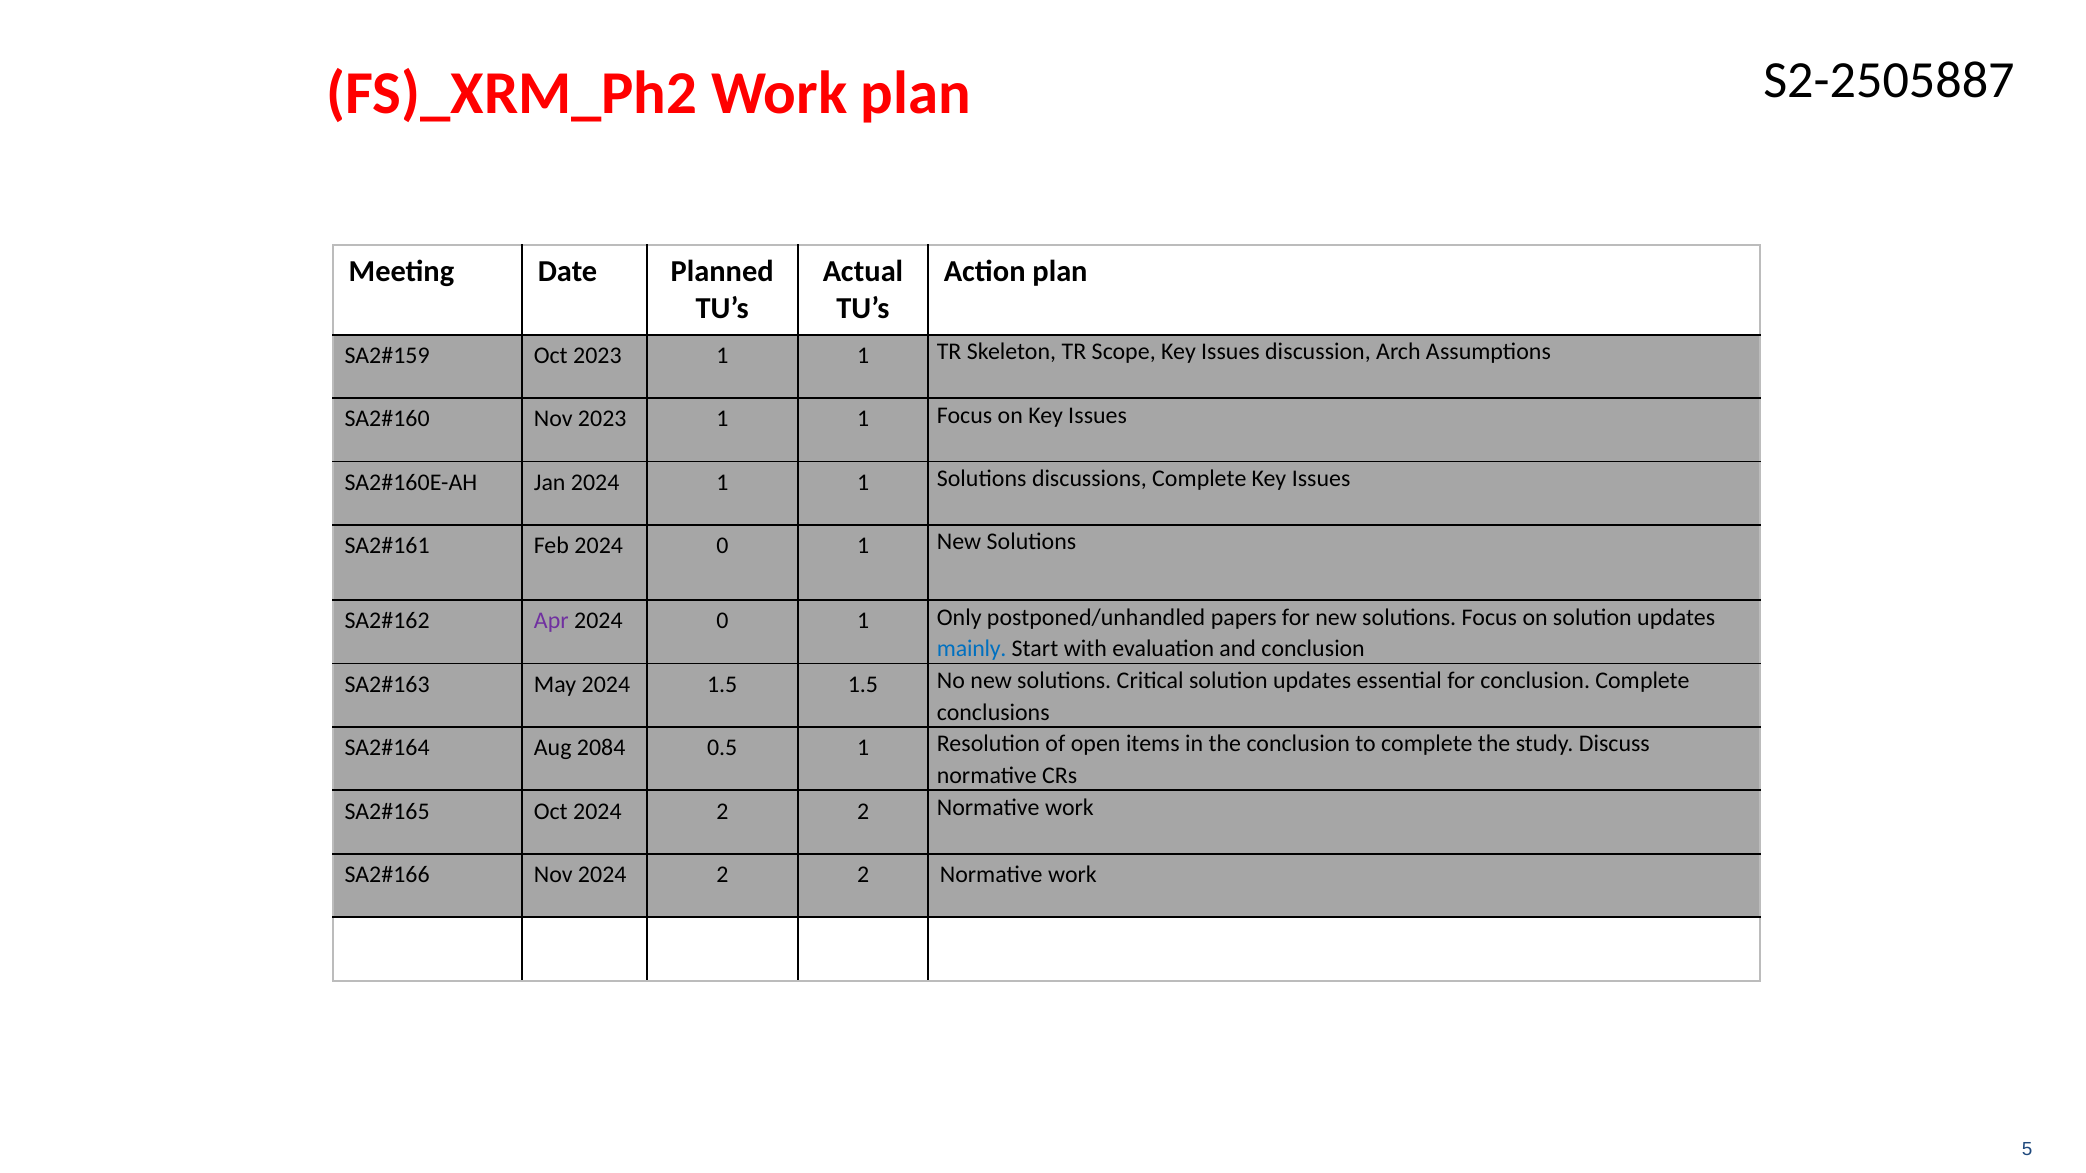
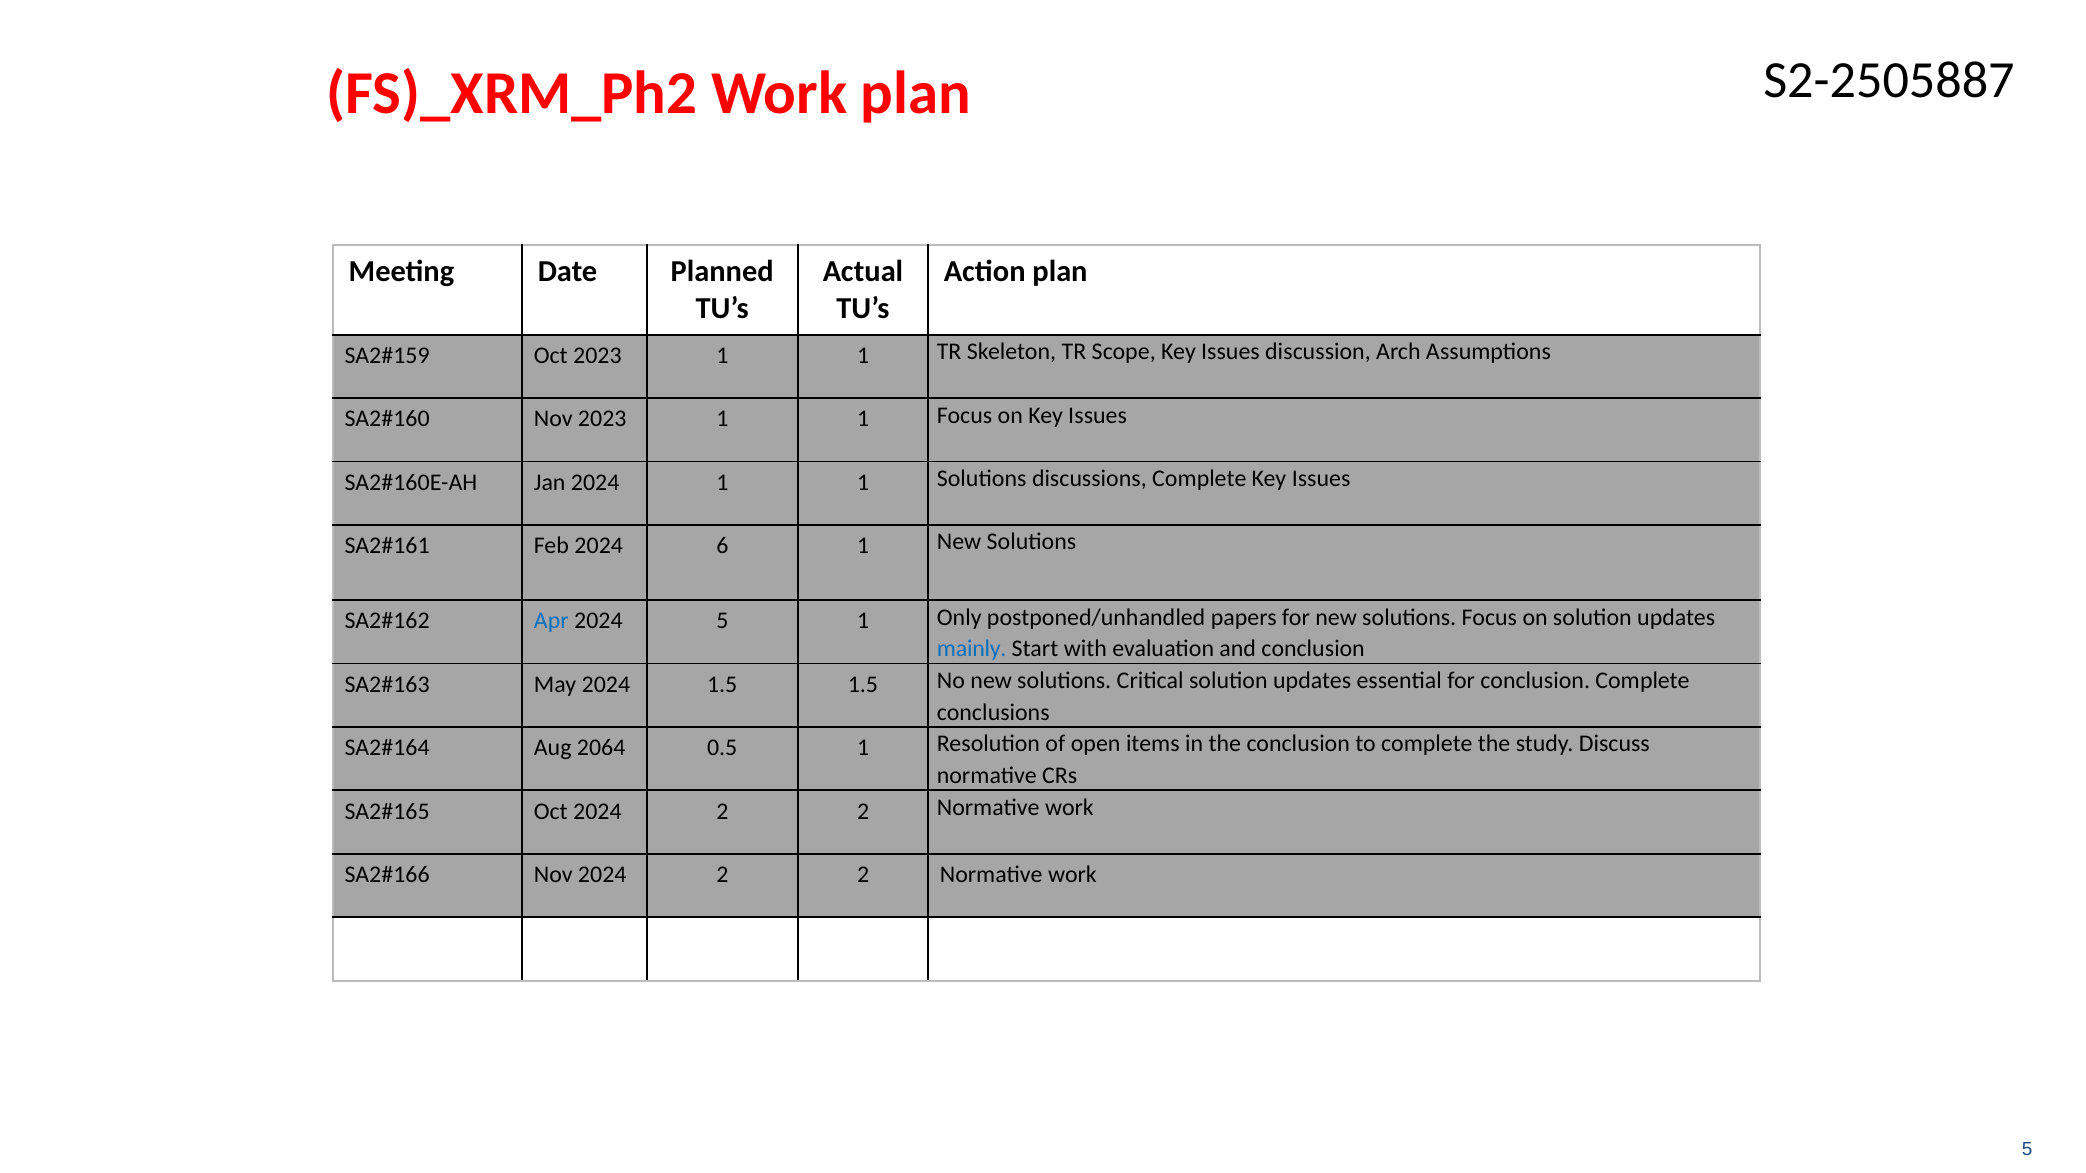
Feb 2024 0: 0 -> 6 (722, 546)
Apr colour: purple -> blue (551, 621)
0: 0 -> 5 (722, 621)
2084: 2084 -> 2064 (601, 748)
